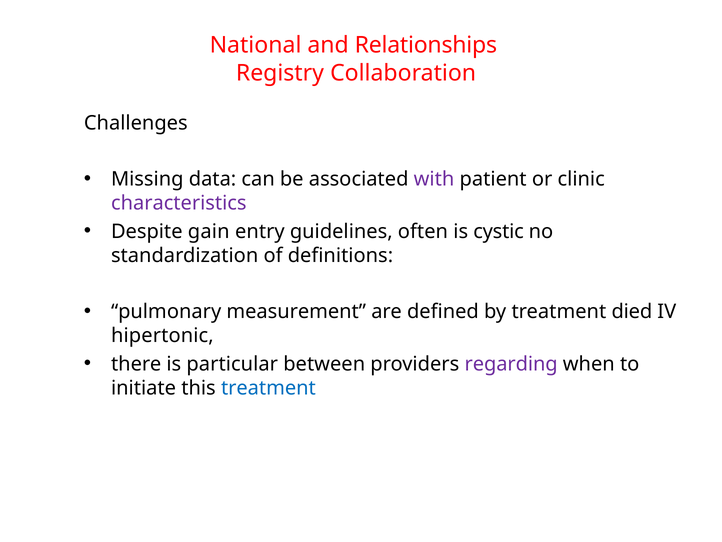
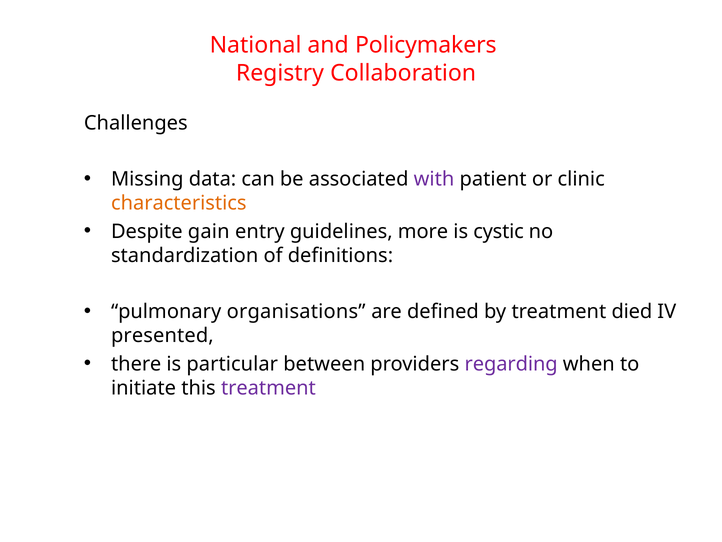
Relationships: Relationships -> Policymakers (426, 45)
characteristics colour: purple -> orange (179, 203)
often: often -> more (423, 231)
measurement: measurement -> organisations (296, 311)
hipertonic: hipertonic -> presented (162, 336)
treatment colour: blue -> purple (268, 388)
